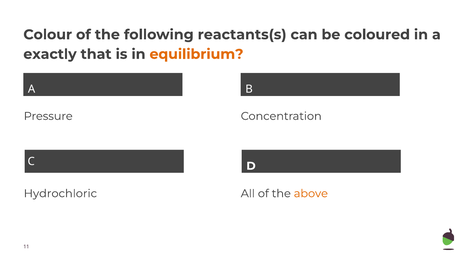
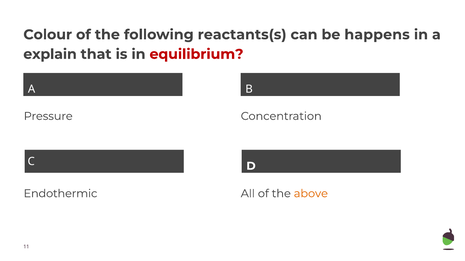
coloured: coloured -> happens (377, 35)
exactly: exactly -> explain (50, 54)
equilibrium colour: orange -> red (197, 54)
Hydrochloric: Hydrochloric -> Endothermic (60, 194)
